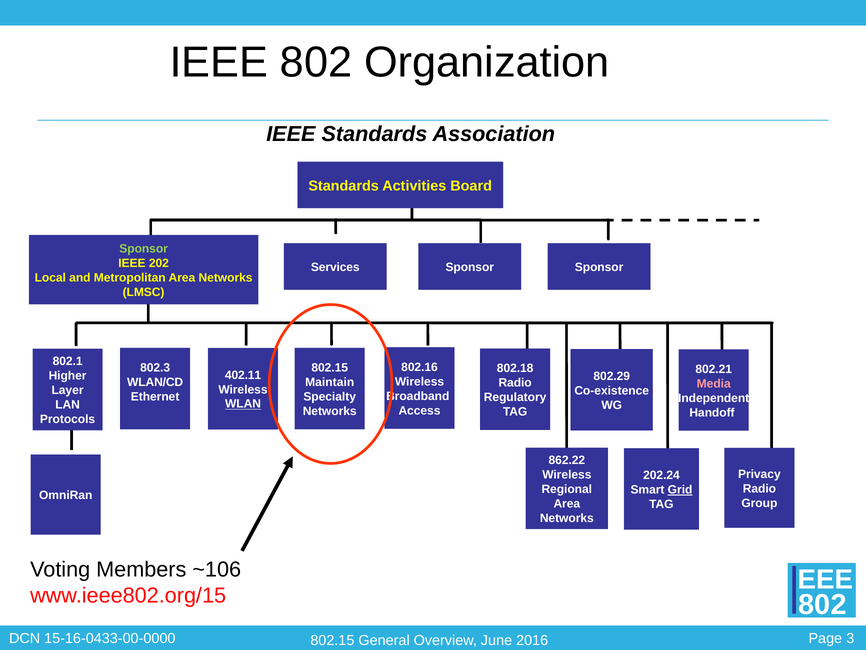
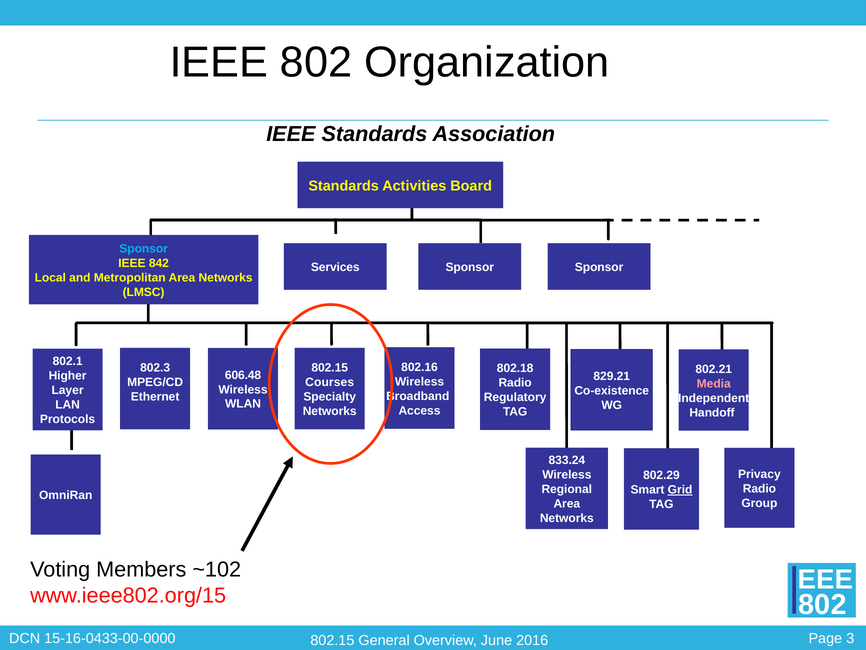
Sponsor colour: light green -> light blue (144, 249)
202: 202 -> 842 (159, 263)
402.11: 402.11 -> 606.48 (243, 375)
802.29: 802.29 -> 829.21 (612, 376)
WLAN/CD: WLAN/CD -> MPEG/CD (155, 382)
Maintain: Maintain -> Courses (330, 382)
WLAN underline: present -> none (243, 404)
862.22: 862.22 -> 833.24 (567, 460)
202.24: 202.24 -> 802.29 (661, 475)
~106: ~106 -> ~102 (217, 569)
